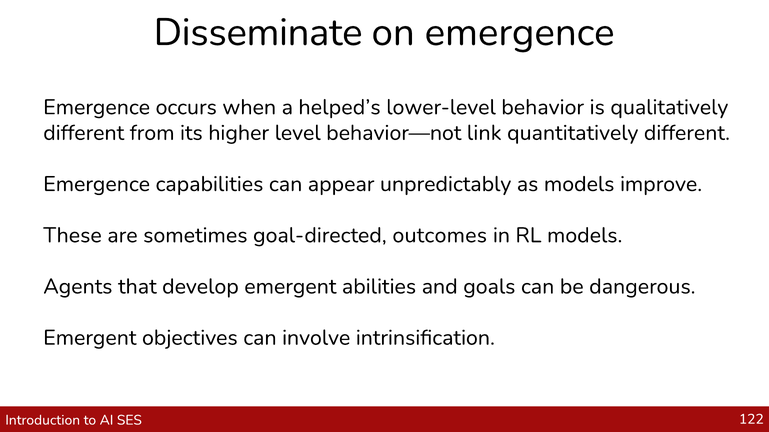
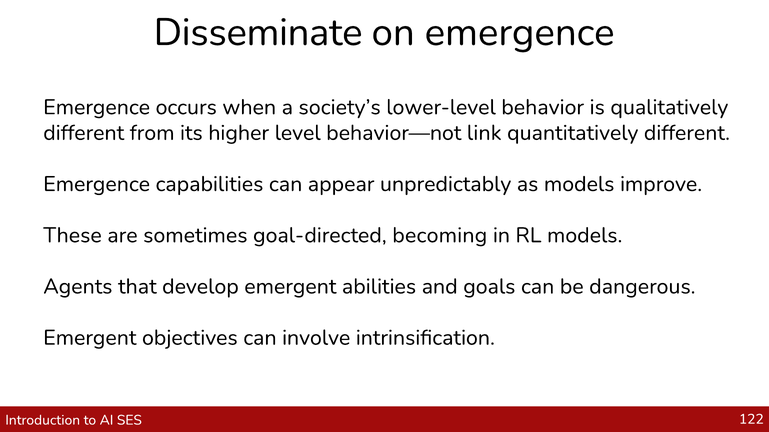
helped’s: helped’s -> society’s (340, 107)
outcomes: outcomes -> becoming (440, 236)
